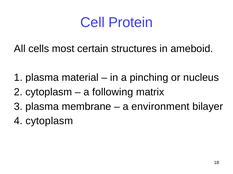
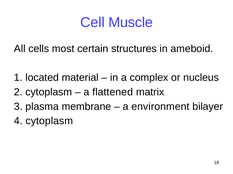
Protein: Protein -> Muscle (131, 23)
1 plasma: plasma -> located (42, 78)
pinching: pinching -> complex (149, 78)
following: following -> flattened (113, 92)
